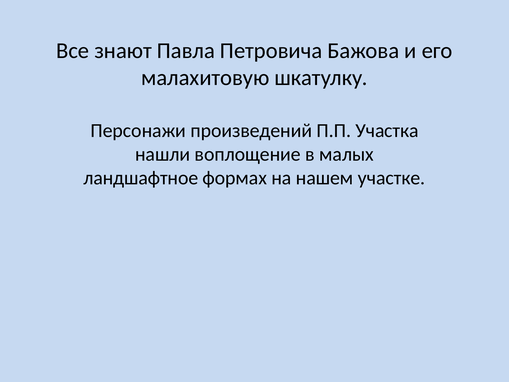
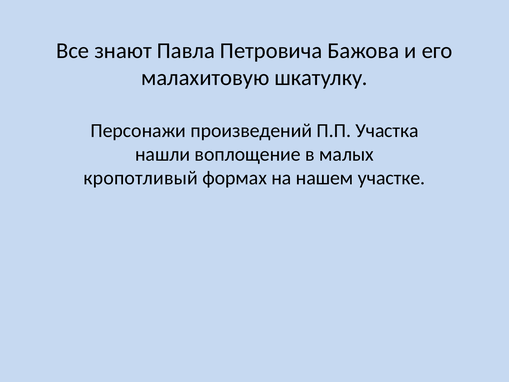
ландшафтное: ландшафтное -> кропотливый (141, 178)
